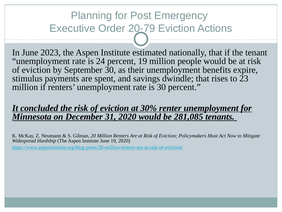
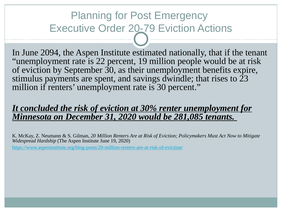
2023: 2023 -> 2094 (51, 52)
24: 24 -> 22 (101, 61)
